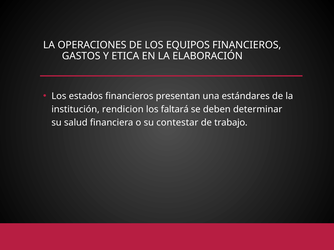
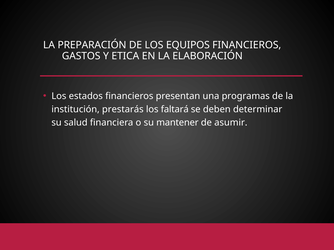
OPERACIONES: OPERACIONES -> PREPARACIÓN (92, 45)
estándares: estándares -> programas (246, 96)
rendicion: rendicion -> prestarás (123, 110)
contestar: contestar -> mantener (177, 123)
trabajo: trabajo -> asumir (231, 123)
